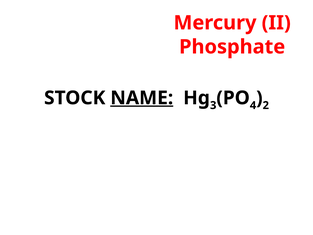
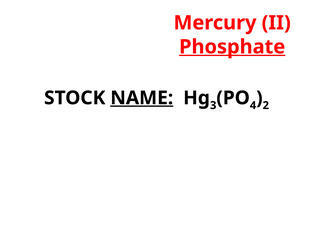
Phosphate underline: none -> present (232, 47)
